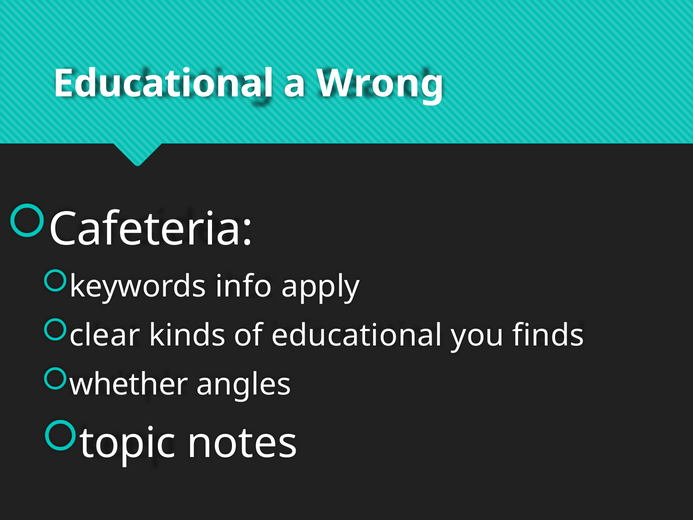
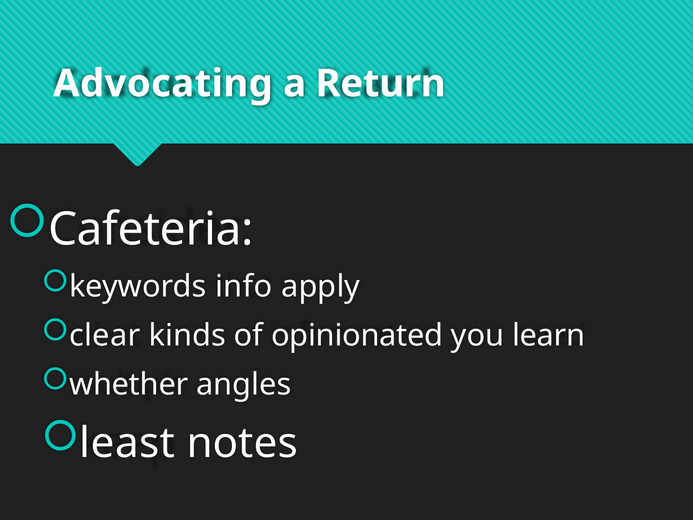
Educational: Educational -> Advocating (163, 84)
Wrong: Wrong -> Return (381, 84)
of educational: educational -> opinionated (357, 335)
finds: finds -> learn (549, 335)
topic: topic -> least (127, 443)
